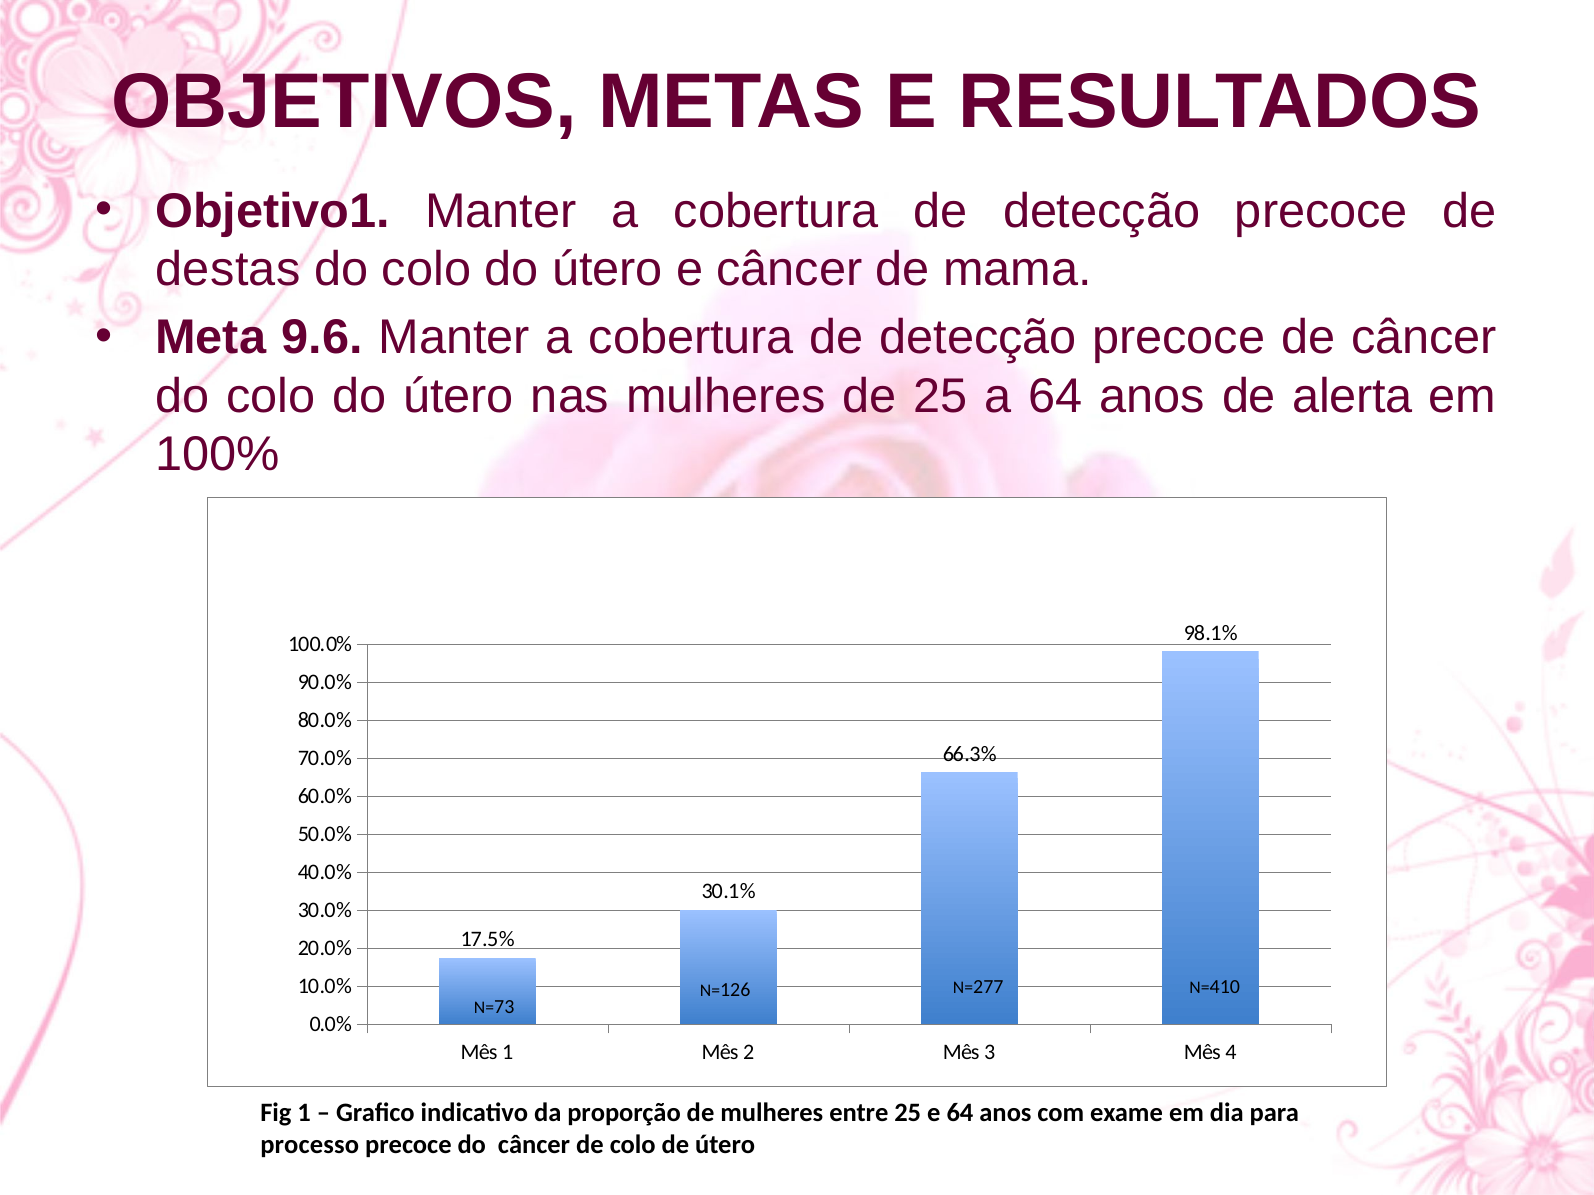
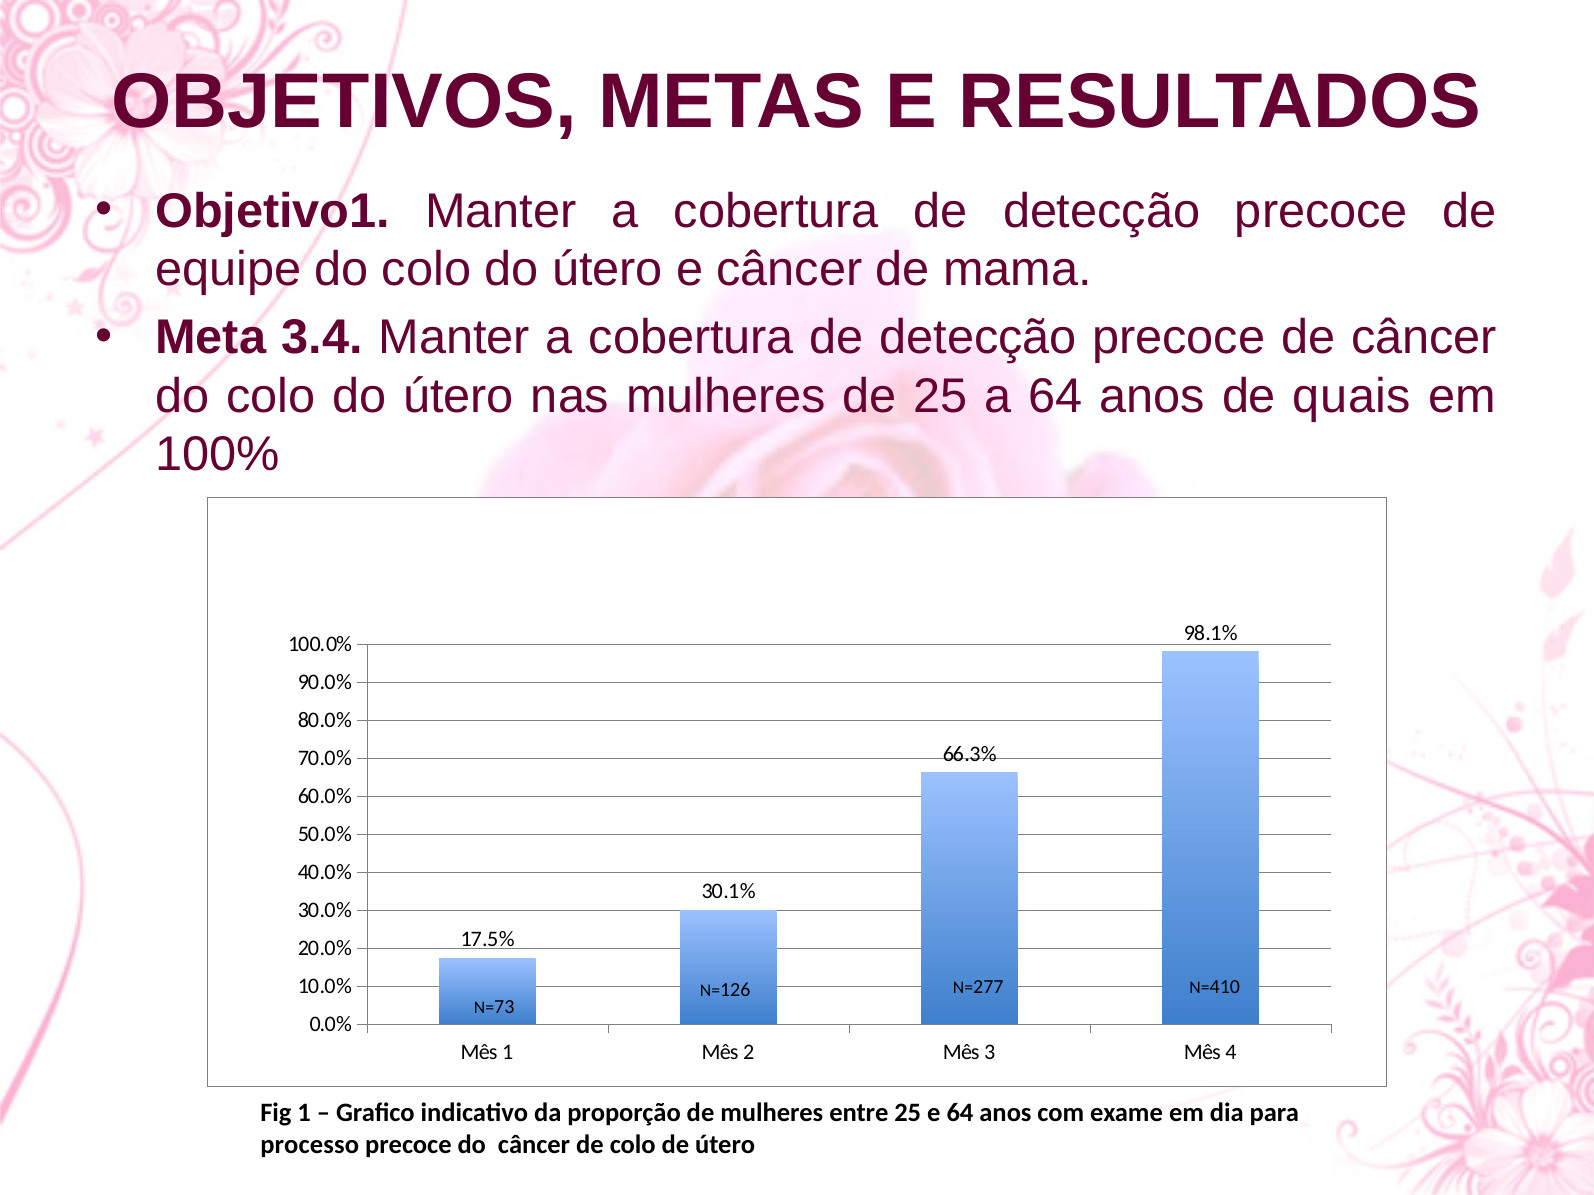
destas: destas -> equipe (228, 270)
9.6: 9.6 -> 3.4 (322, 338)
alerta: alerta -> quais (1352, 396)
